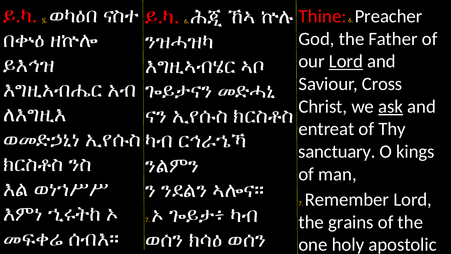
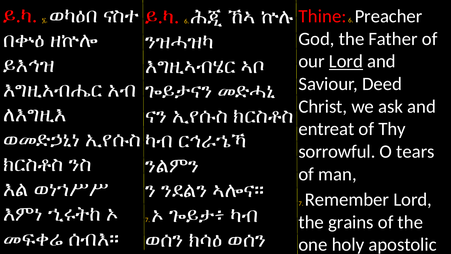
Cross: Cross -> Deed (382, 84)
ask underline: present -> none (391, 106)
sanctuary: sanctuary -> sorrowful (337, 151)
kings: kings -> tears (415, 151)
